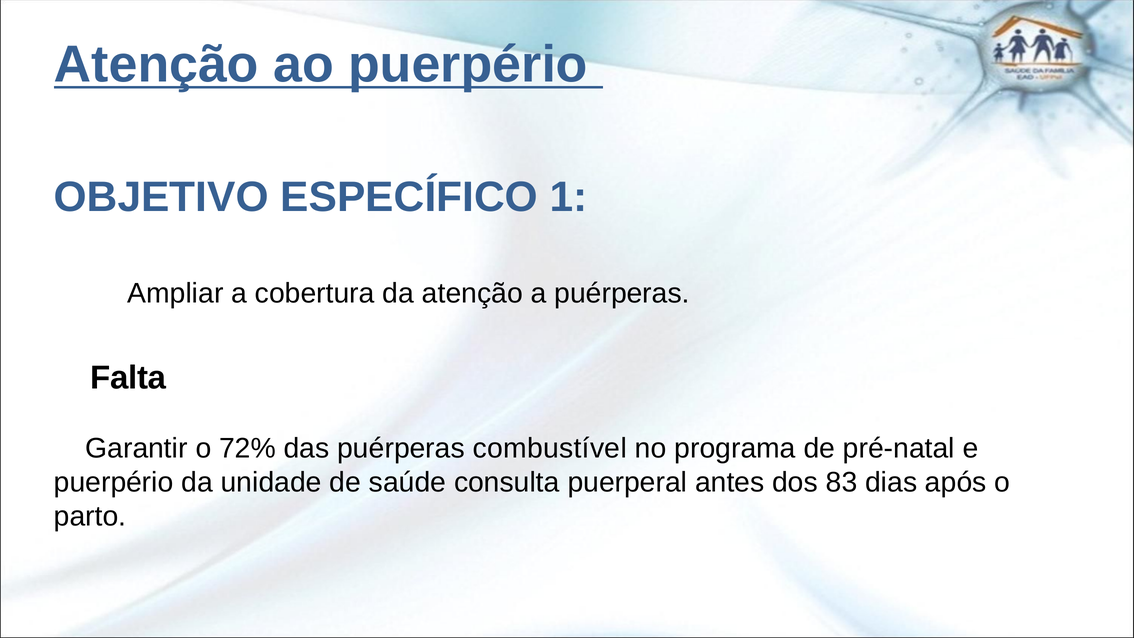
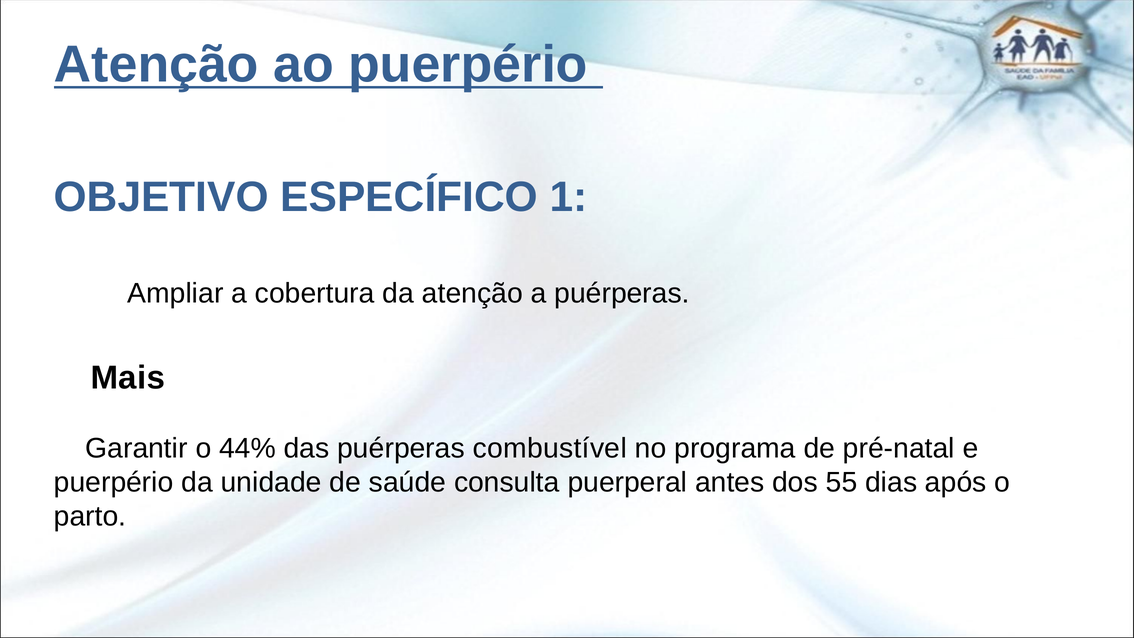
Falta: Falta -> Mais (128, 378)
72%: 72% -> 44% (247, 448)
83: 83 -> 55 (842, 482)
